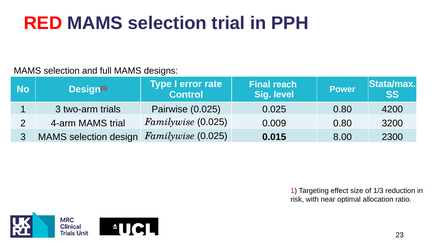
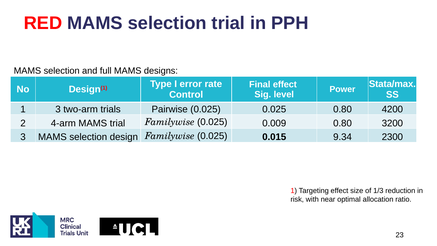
Final reach: reach -> effect (285, 84)
8.00: 8.00 -> 9.34 (343, 137)
